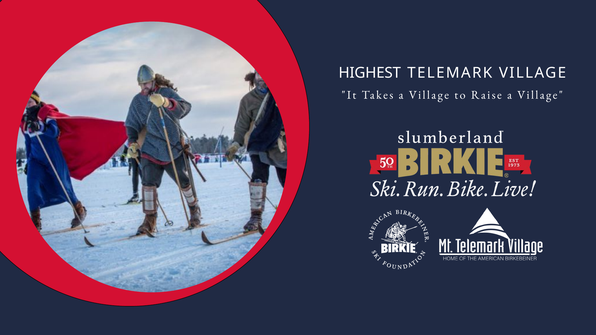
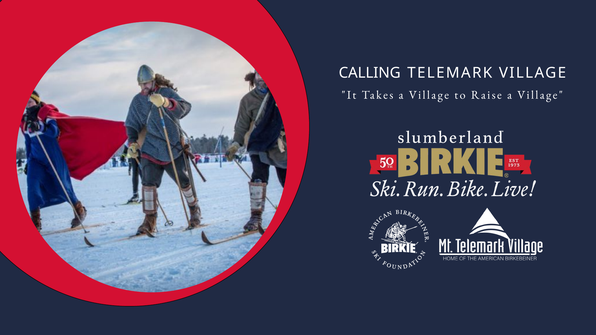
HIGHEST: HIGHEST -> CALLING (370, 73)
